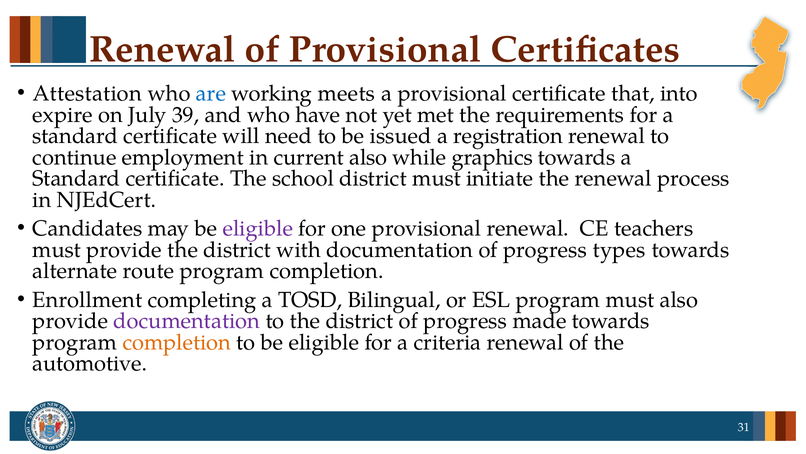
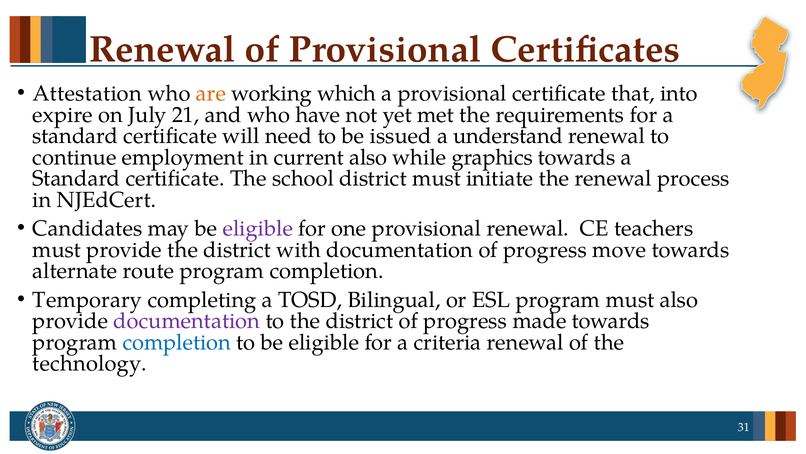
are colour: blue -> orange (211, 94)
meets: meets -> which (347, 94)
39: 39 -> 21 (186, 115)
registration: registration -> understand (508, 136)
types: types -> move (619, 250)
Enrollment: Enrollment -> Temporary (87, 300)
completion colour: orange -> blue (177, 342)
automotive: automotive -> technology (90, 363)
